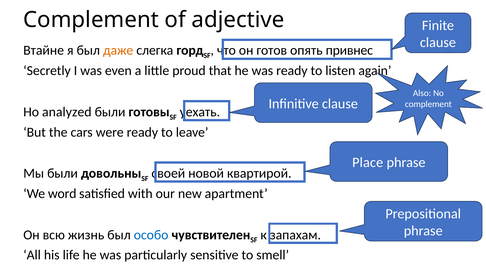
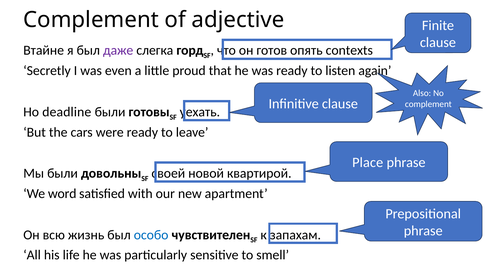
даже colour: orange -> purple (118, 50)
привнес: привнес -> contexts (349, 50)
analyzed: analyzed -> deadline (67, 112)
